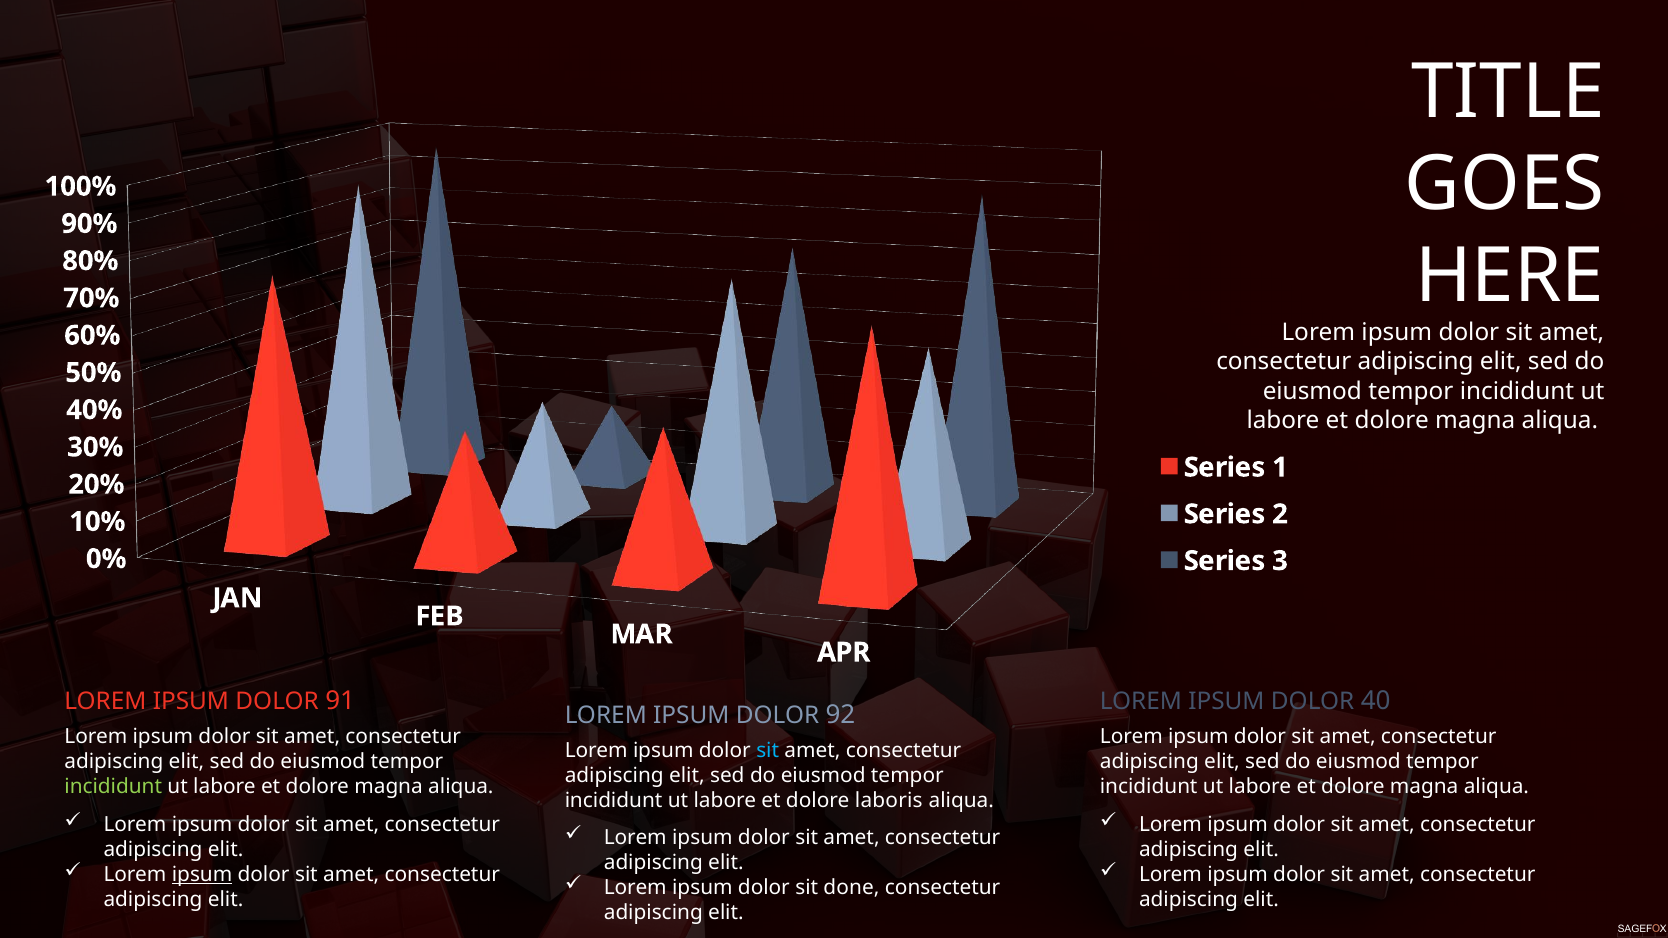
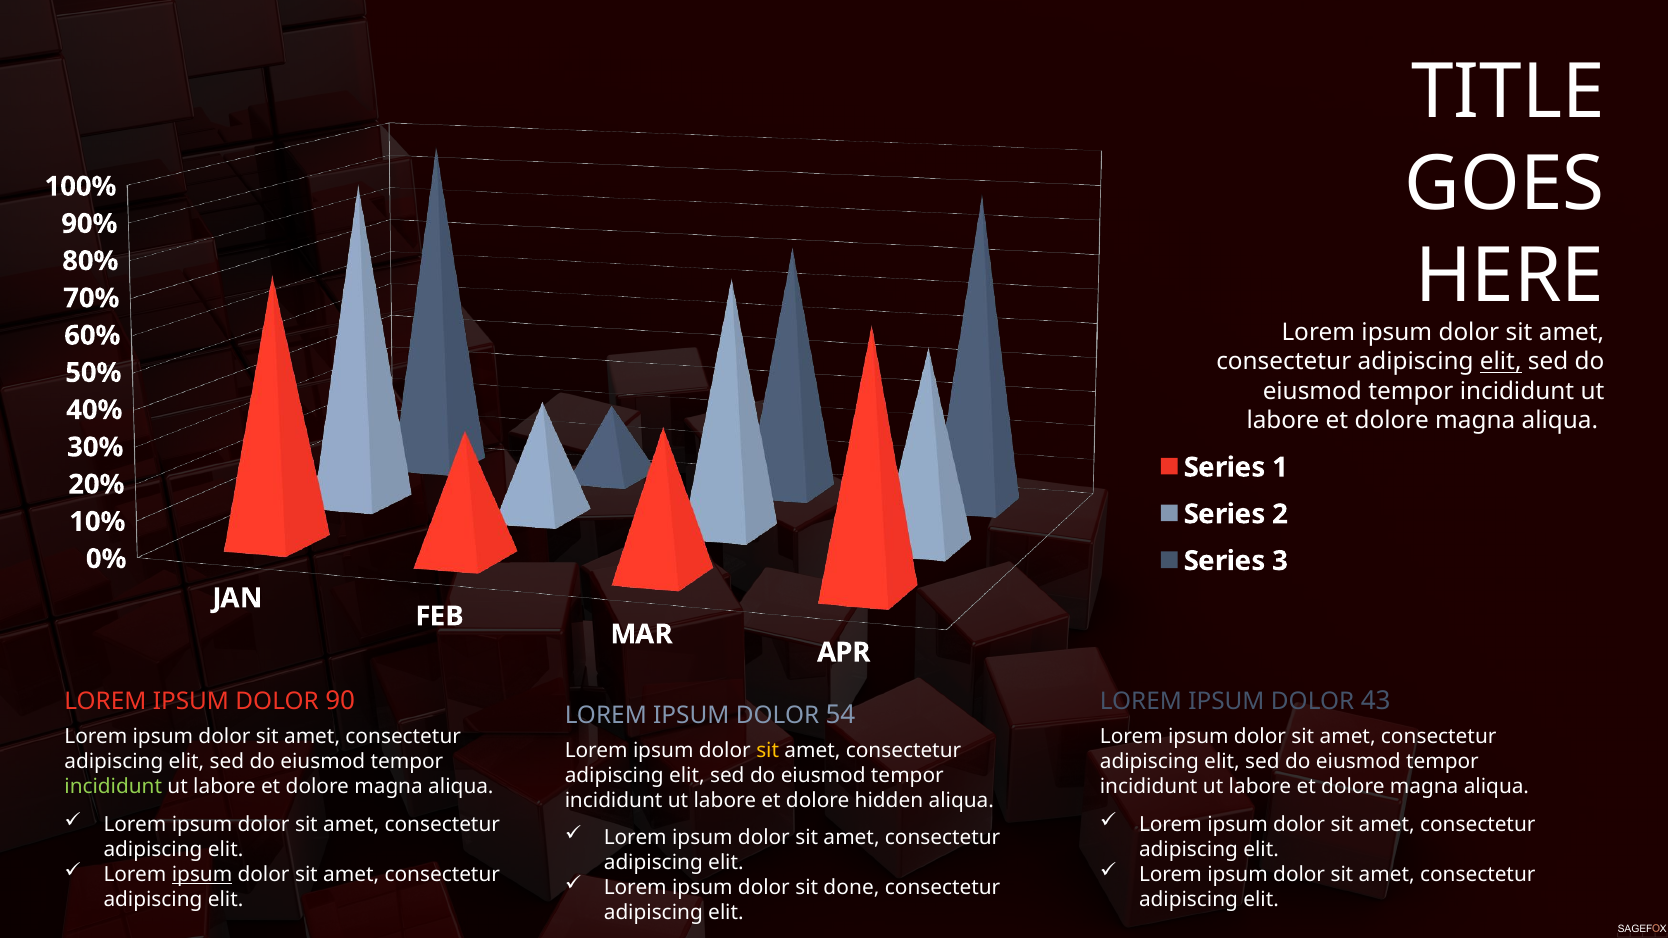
elit underline: none -> present (1501, 362)
91: 91 -> 90 (340, 701)
40: 40 -> 43 (1376, 701)
92: 92 -> 54 (840, 715)
sit colour: light blue -> yellow (768, 751)
laboris: laboris -> hidden (889, 801)
